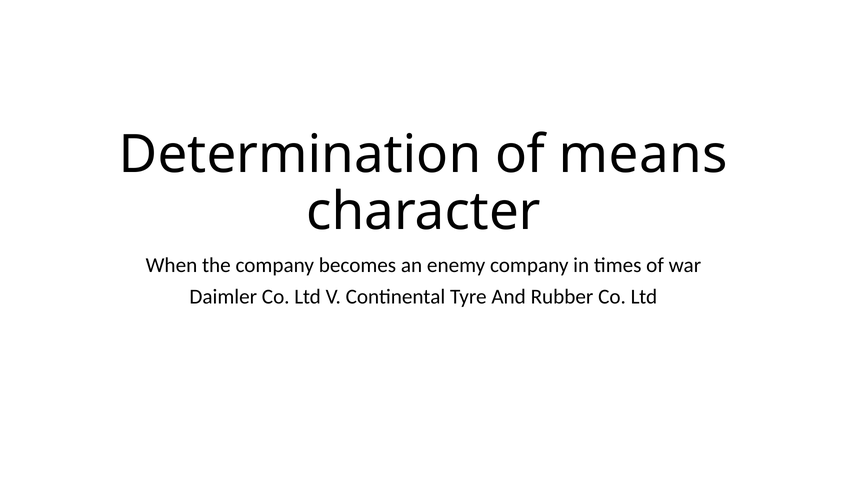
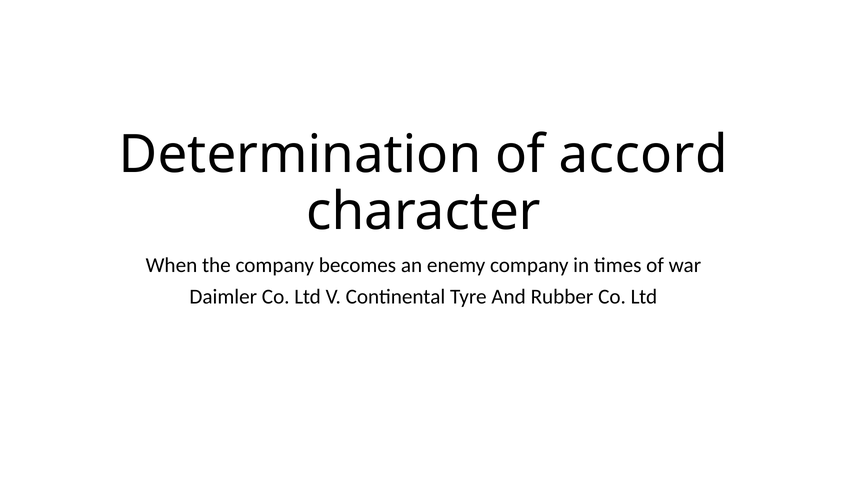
means: means -> accord (643, 155)
